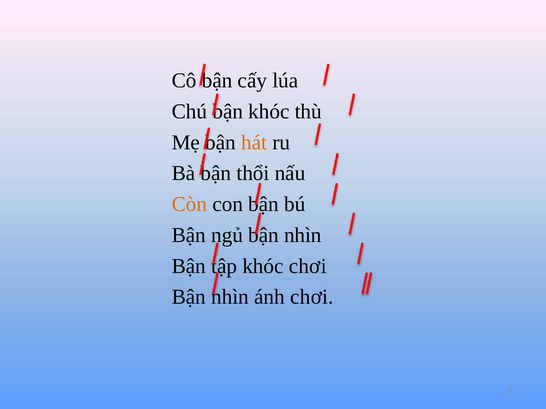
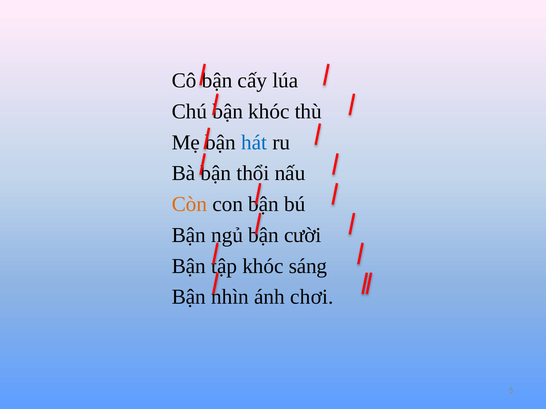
hát colour: orange -> blue (254, 143)
nhìn: nhìn -> cười (303, 235)
khóc chơi: chơi -> sáng (308, 266)
